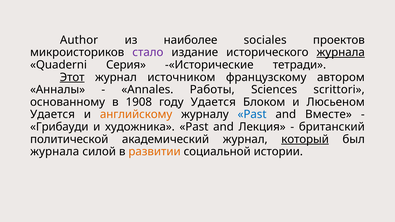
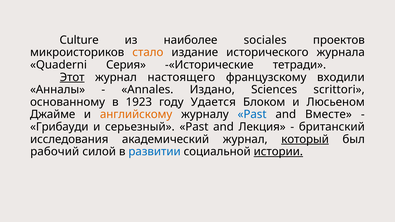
Author: Author -> Culture (79, 40)
стало colour: purple -> orange (148, 52)
журнала underline: present -> none (341, 52)
источником: источником -> настоящего (181, 77)
автором: автором -> входили (341, 77)
Работы: Работы -> Издано (212, 90)
1908: 1908 -> 1923 (139, 102)
Удается: Удается -> Джайме (53, 115)
художника: художника -> серьезный (140, 127)
политической: политической -> исследования (69, 139)
журнала: журнала -> рабочий (55, 152)
развитии colour: orange -> blue (155, 152)
истории underline: none -> present (278, 152)
